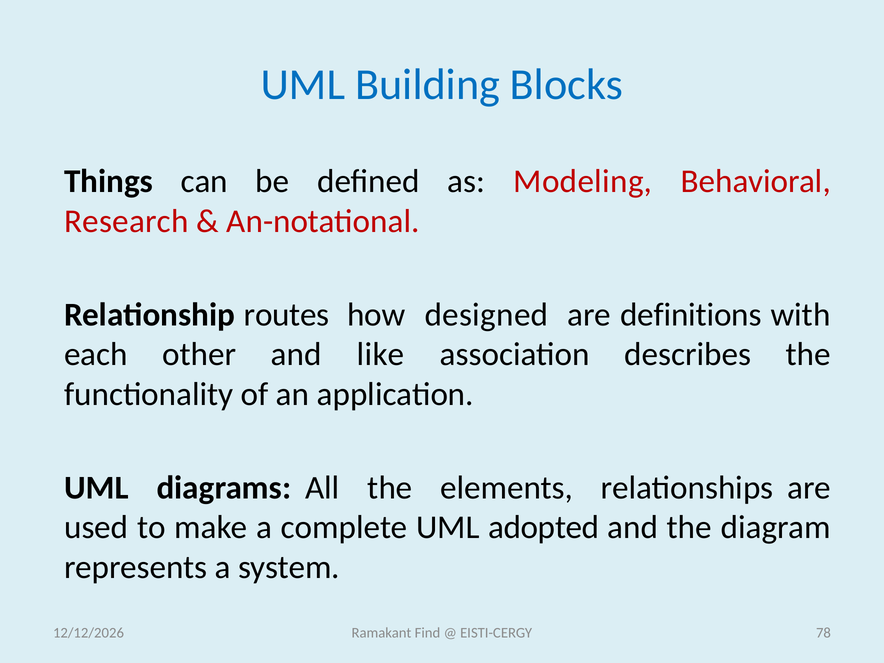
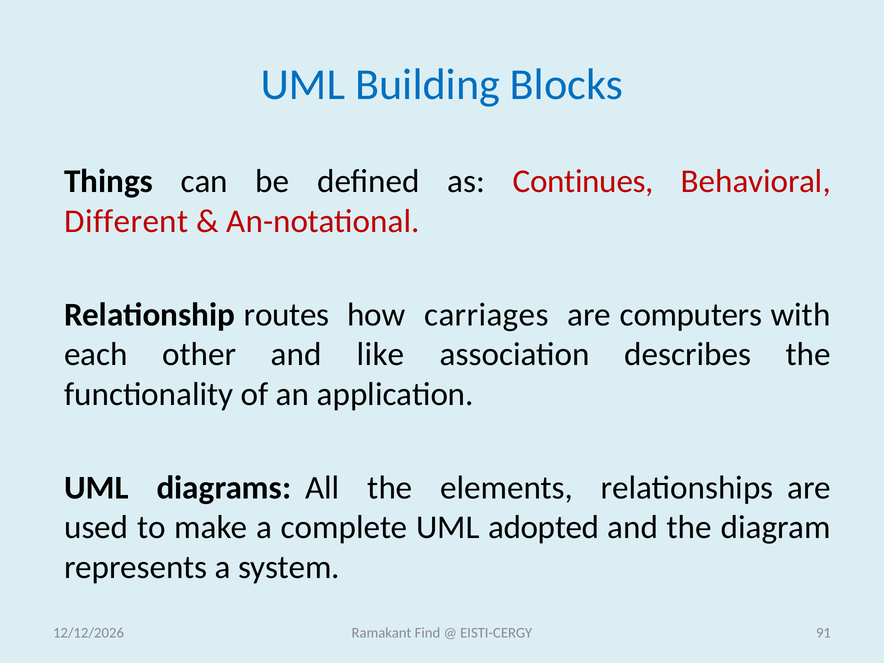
Modeling: Modeling -> Continues (583, 181)
Research: Research -> Different (126, 221)
designed: designed -> carriages (486, 315)
definitions: definitions -> computers (691, 315)
78: 78 -> 91 (823, 633)
